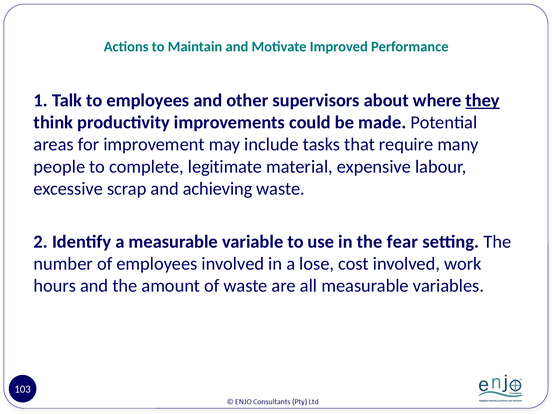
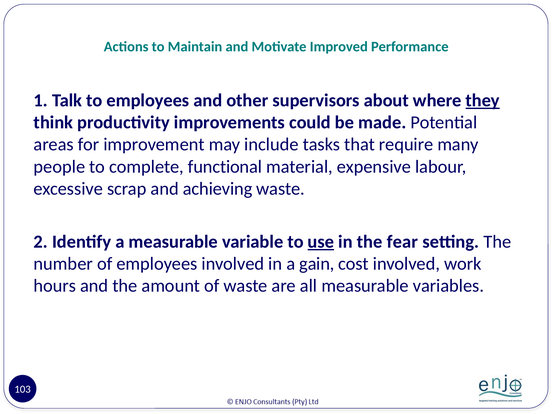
legitimate: legitimate -> functional (225, 167)
use underline: none -> present (321, 242)
lose: lose -> gain (317, 264)
